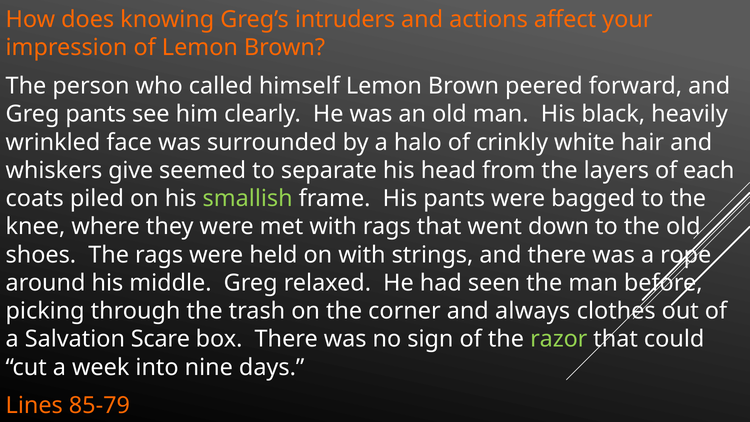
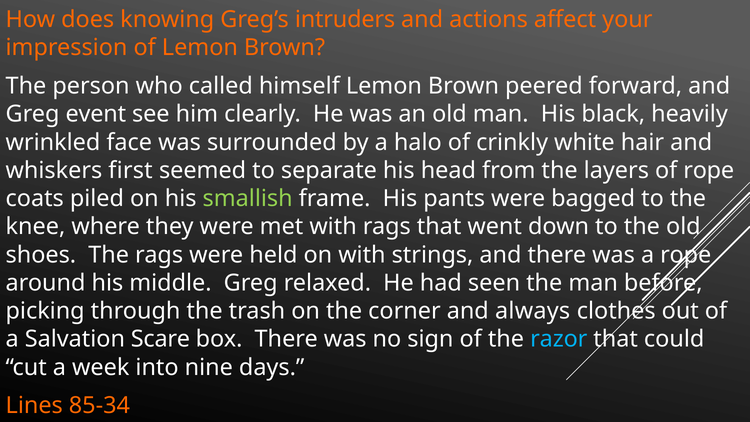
Greg pants: pants -> event (96, 114)
give: give -> first (131, 170)
of each: each -> rope (709, 170)
razor colour: light green -> light blue (559, 339)
85-79: 85-79 -> 85-34 (99, 406)
